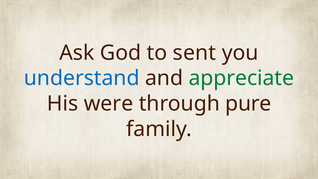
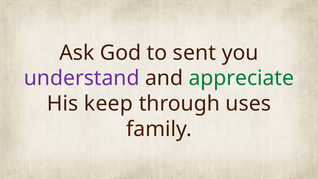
understand colour: blue -> purple (82, 78)
were: were -> keep (108, 104)
pure: pure -> uses (248, 104)
